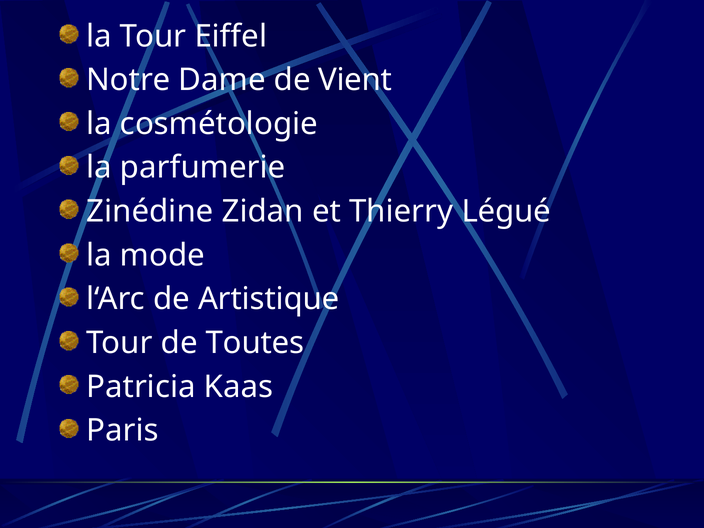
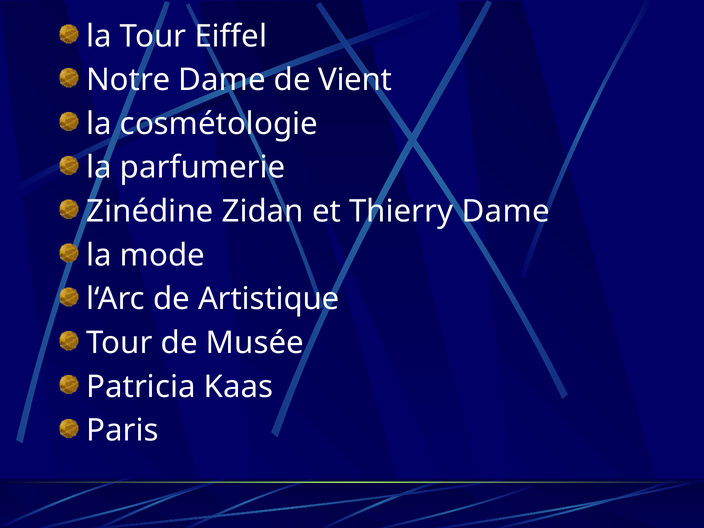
Thierry Légué: Légué -> Dame (506, 211)
Toutes: Toutes -> Musée (255, 343)
